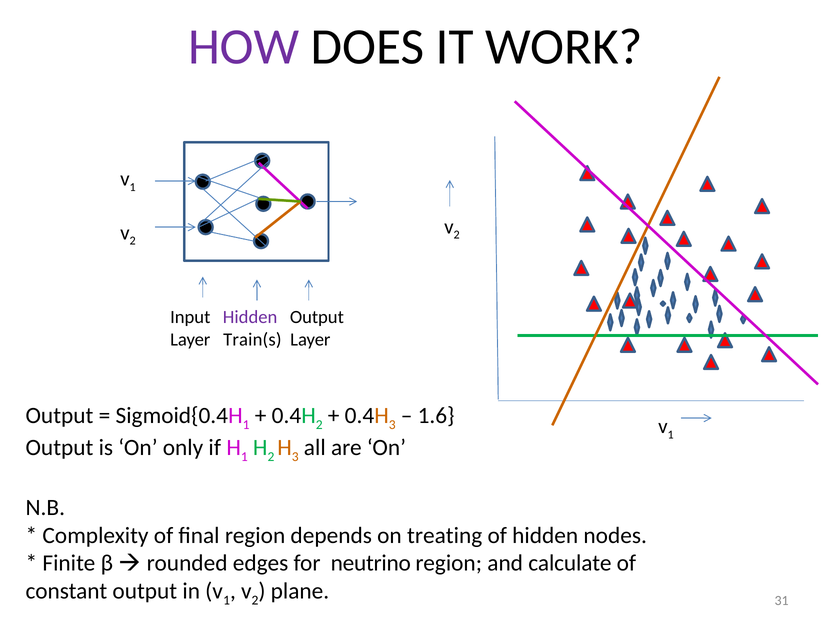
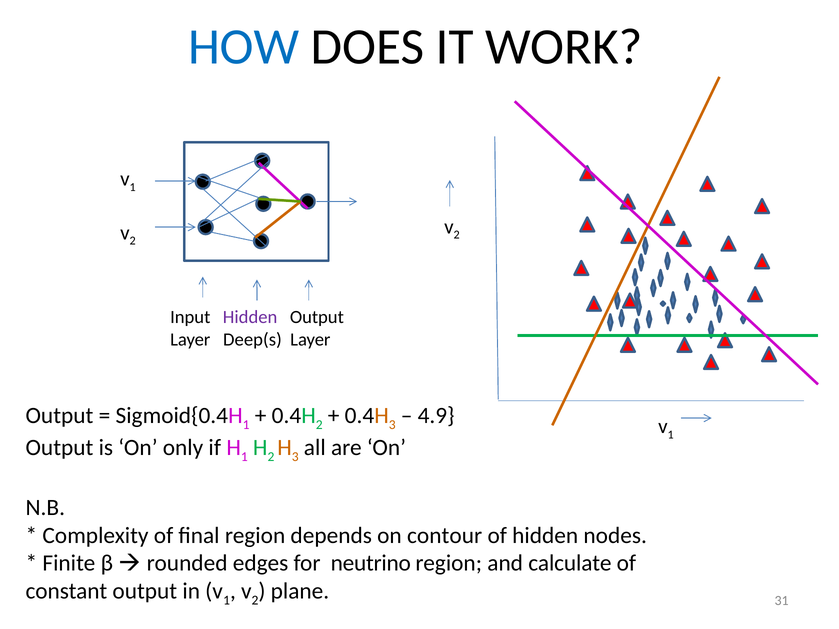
HOW colour: purple -> blue (244, 47)
Train(s: Train(s -> Deep(s (252, 340)
1.6: 1.6 -> 4.9 (436, 416)
treating: treating -> contour (445, 536)
